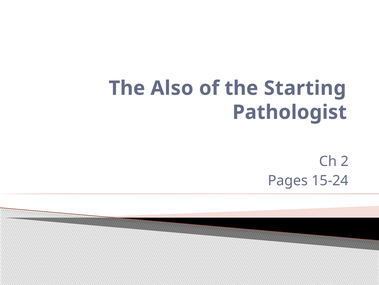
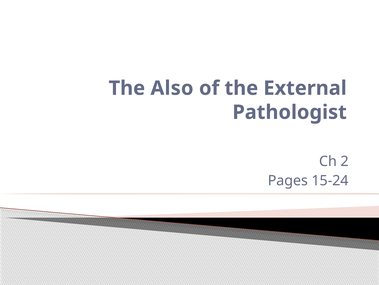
Starting: Starting -> External (305, 88)
